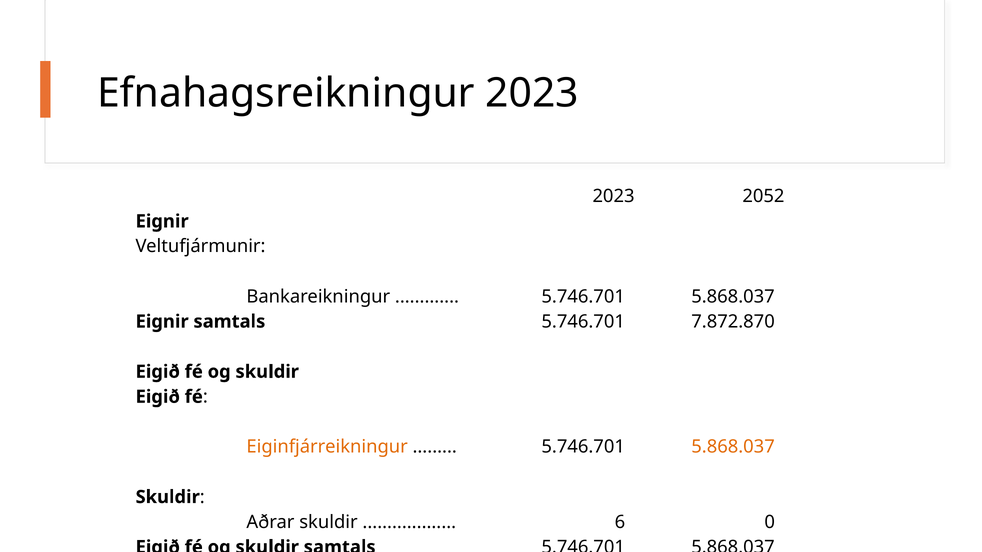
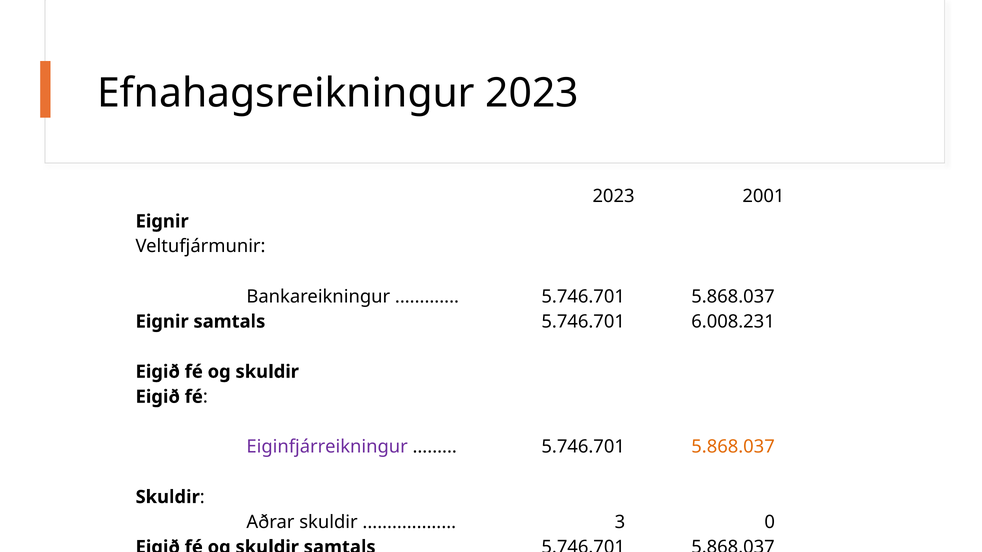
2052: 2052 -> 2001 (763, 196)
7.872.870: 7.872.870 -> 6.008.231 (733, 322)
Eiginfjárreikningur colour: orange -> purple (327, 447)
6: 6 -> 3 (620, 522)
